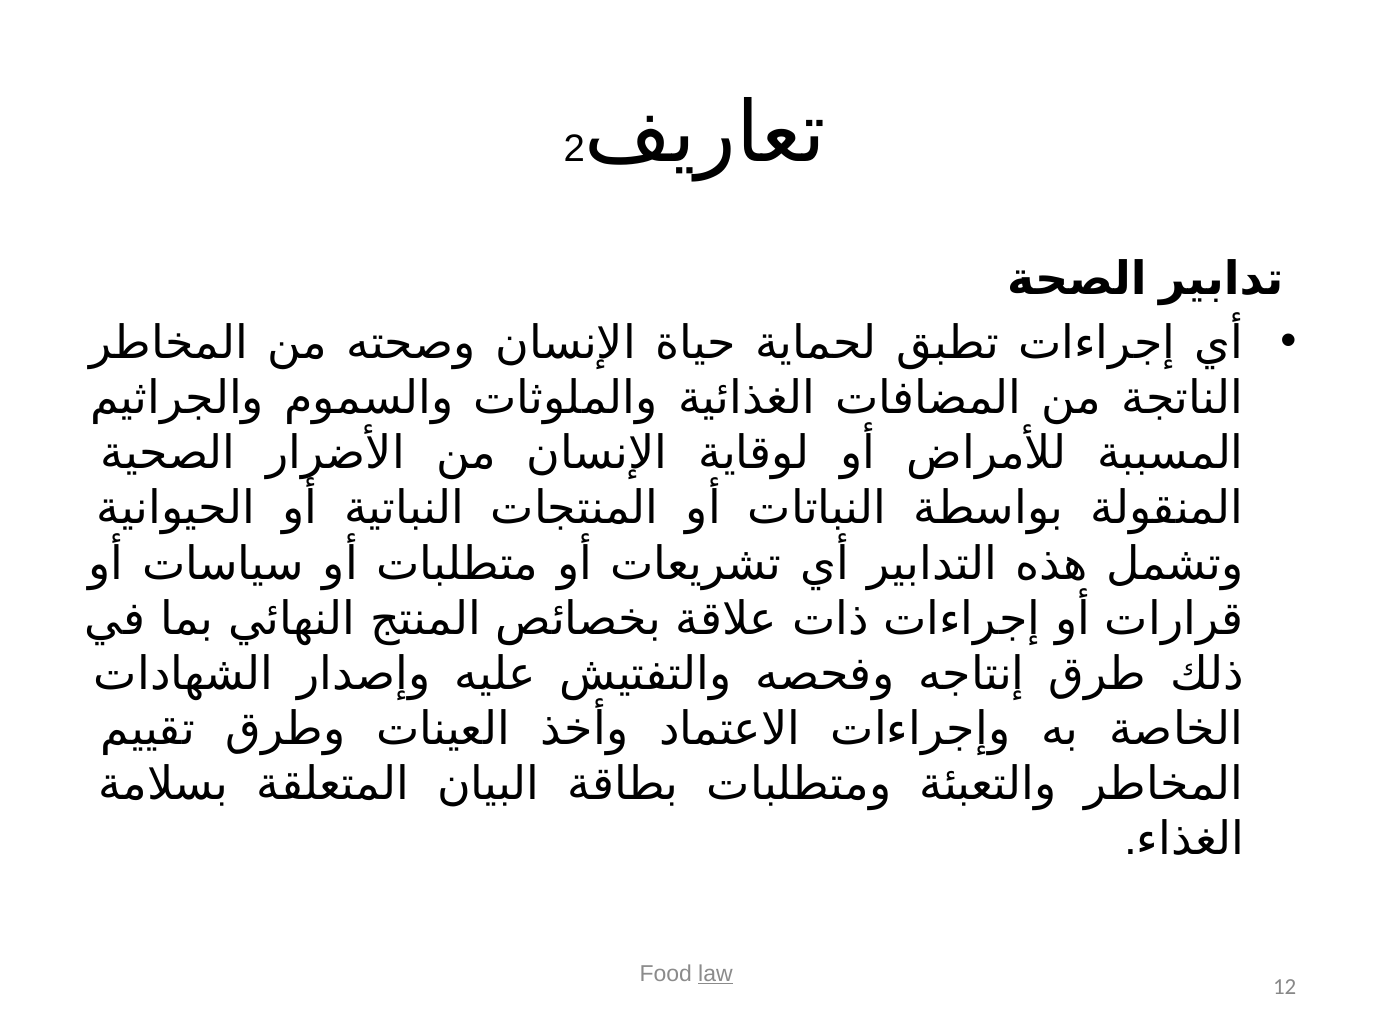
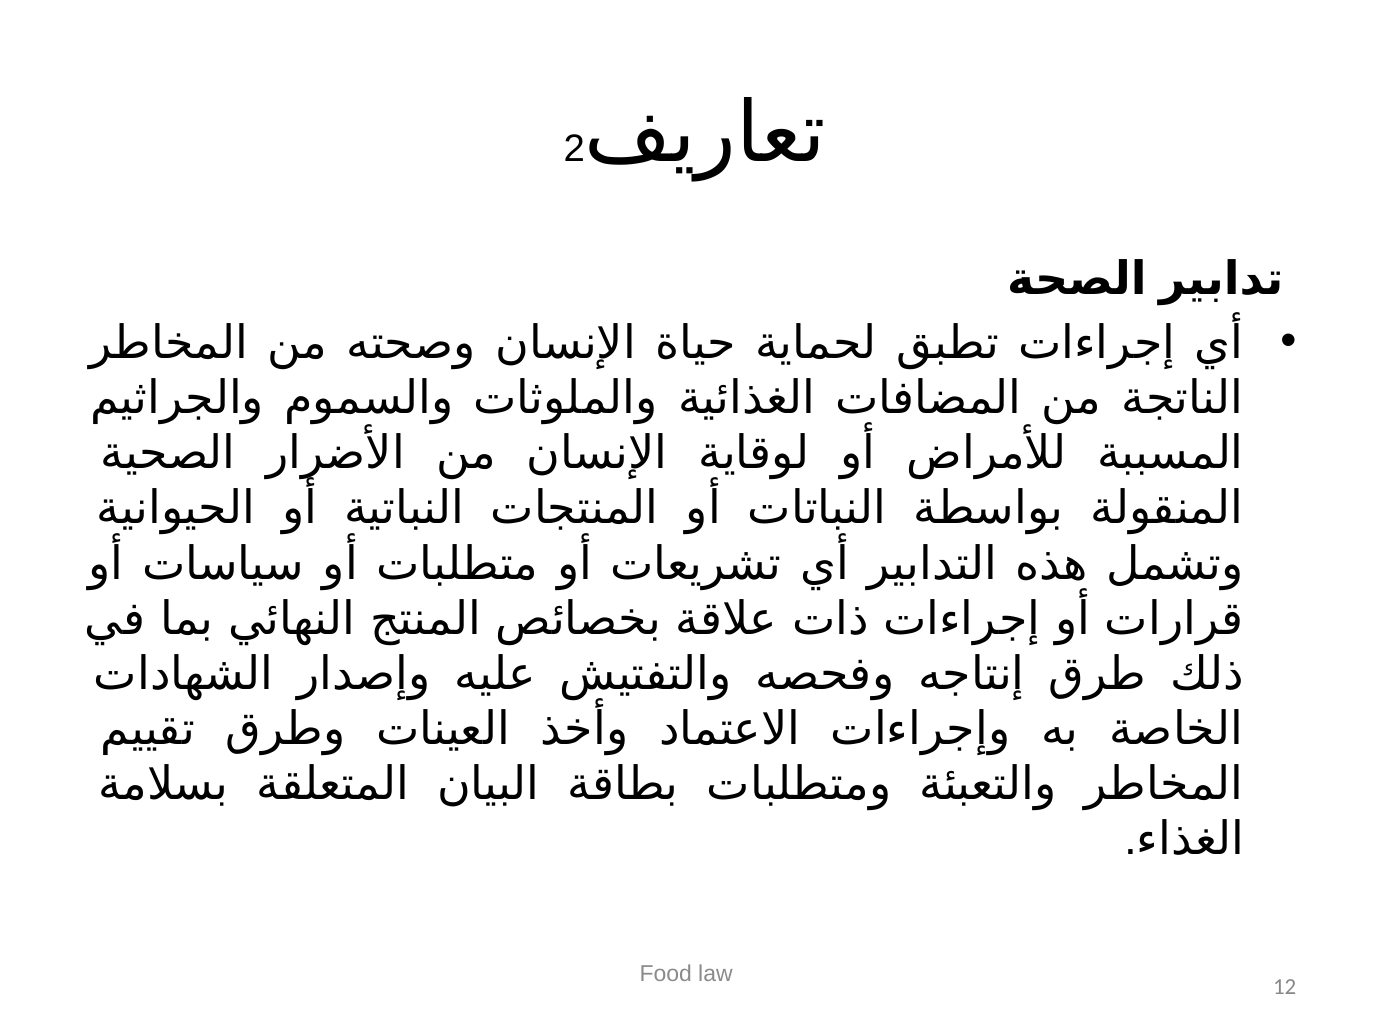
law underline: present -> none (715, 974)
